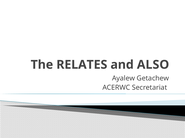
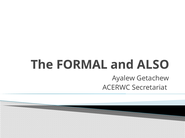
RELATES: RELATES -> FORMAL (82, 65)
